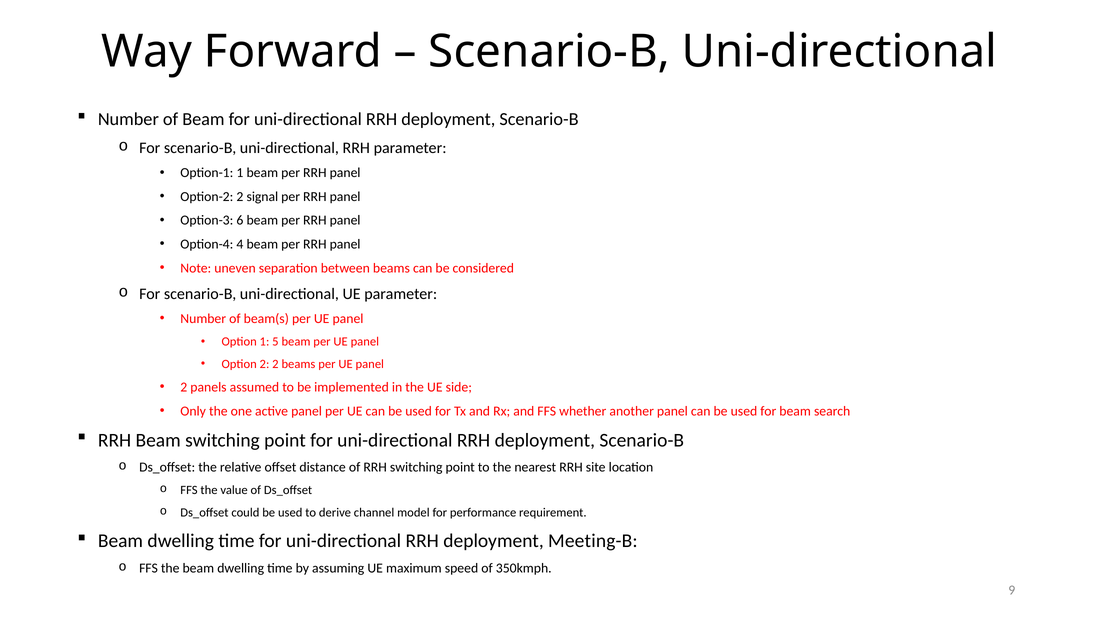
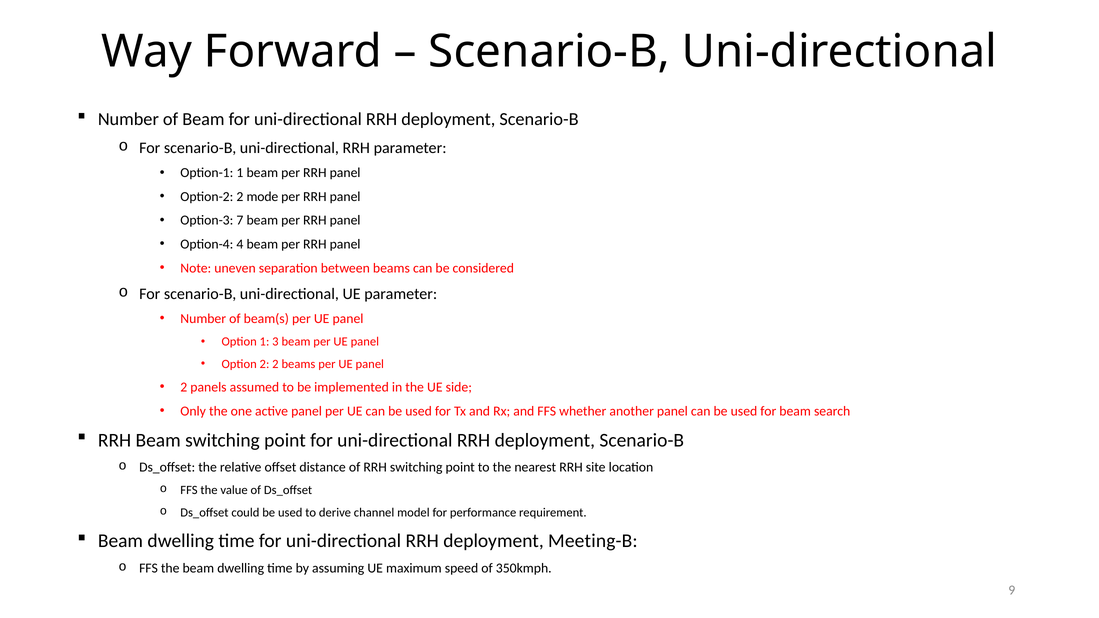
signal: signal -> mode (262, 197)
6: 6 -> 7 (240, 221)
5: 5 -> 3 (275, 342)
